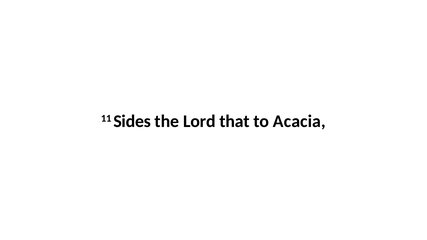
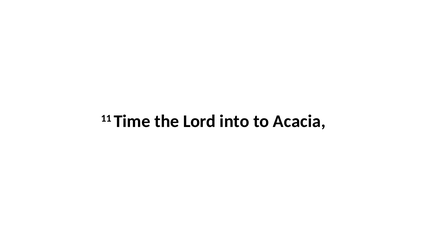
Sides: Sides -> Time (132, 121)
that: that -> into (234, 121)
